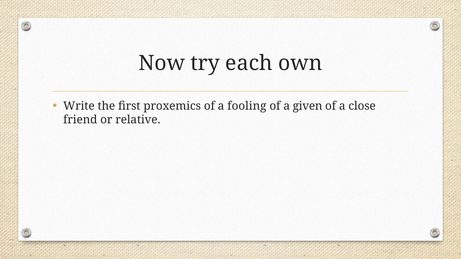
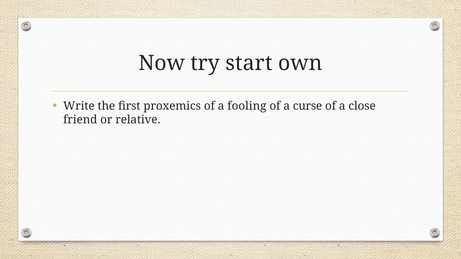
each: each -> start (249, 63)
given: given -> curse (308, 106)
